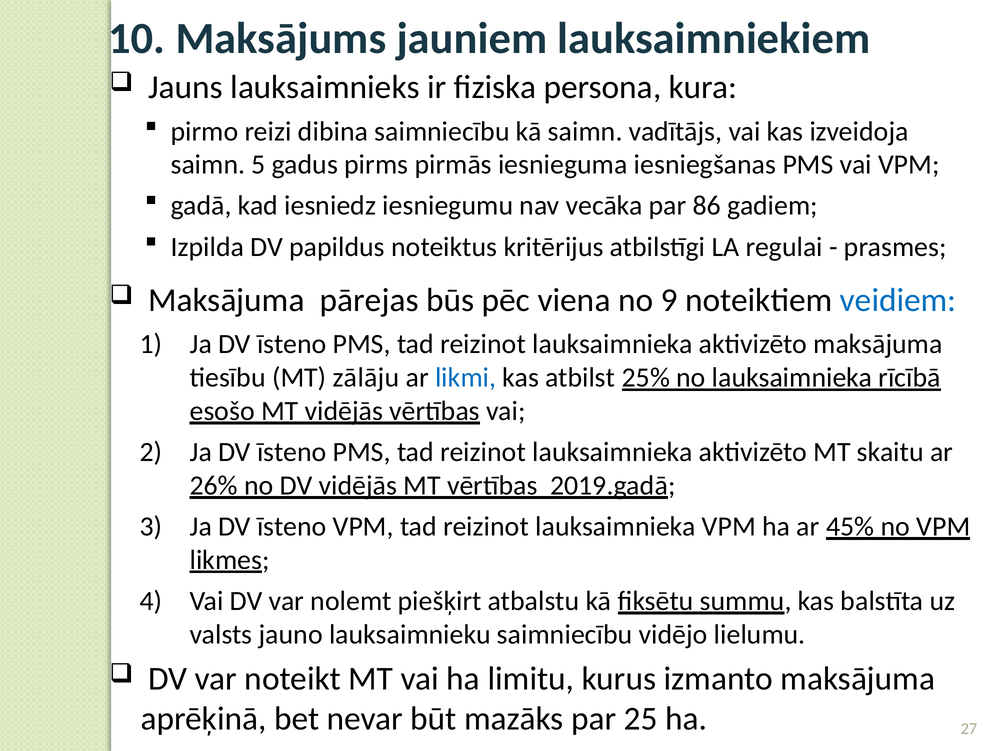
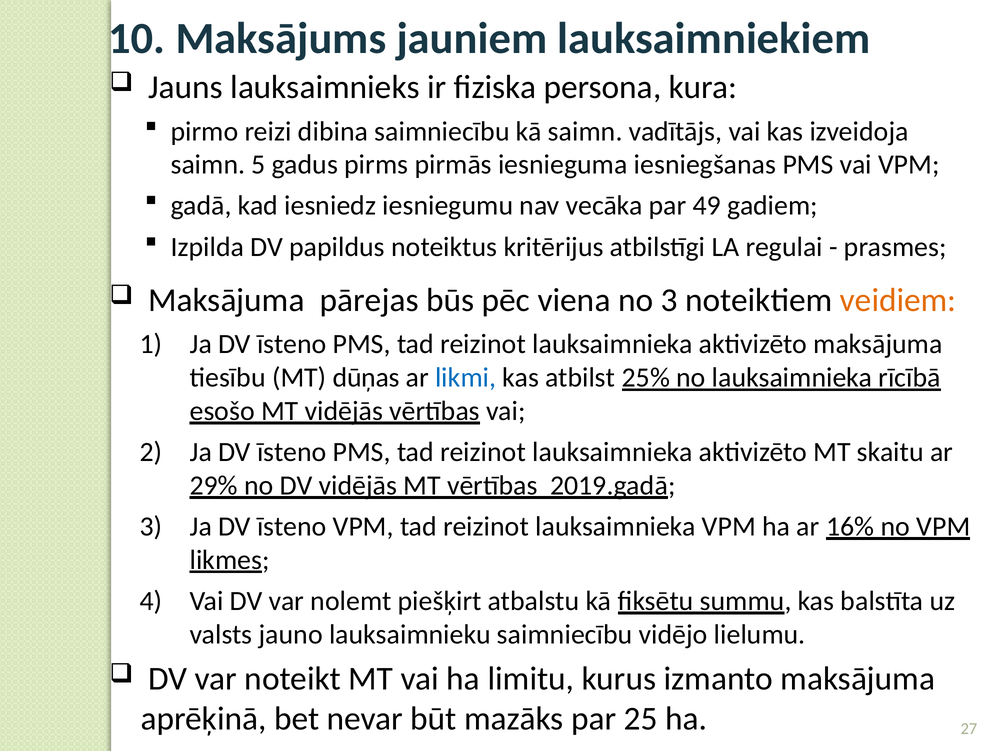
86: 86 -> 49 (707, 206)
no 9: 9 -> 3 (669, 301)
veidiem colour: blue -> orange (898, 301)
zālāju: zālāju -> dūņas (366, 378)
26%: 26% -> 29% (214, 486)
45%: 45% -> 16% (850, 527)
